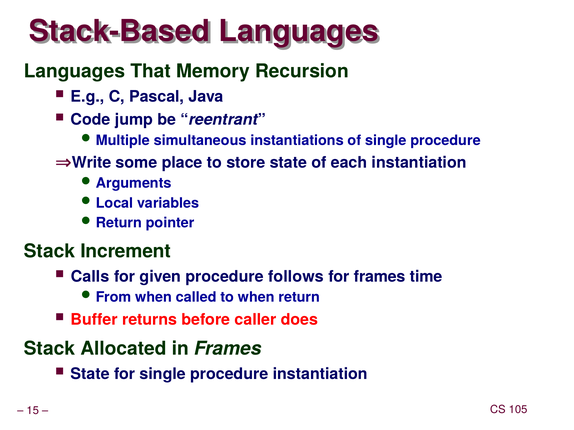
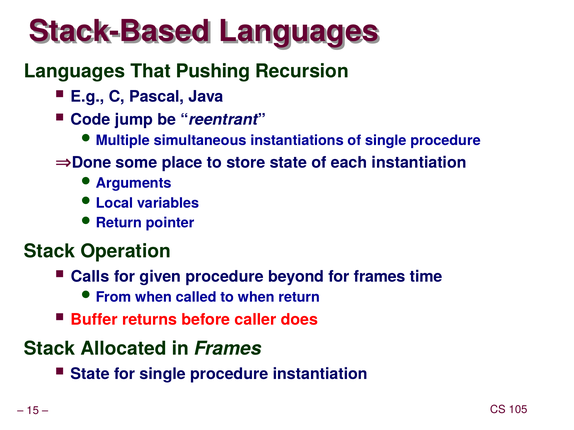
Memory: Memory -> Pushing (213, 71)
Write: Write -> Done (92, 163)
Increment: Increment -> Operation (126, 251)
follows: follows -> beyond (296, 277)
